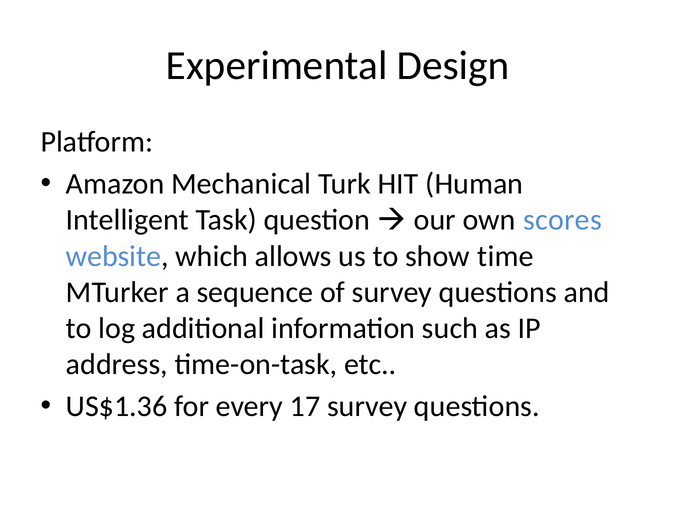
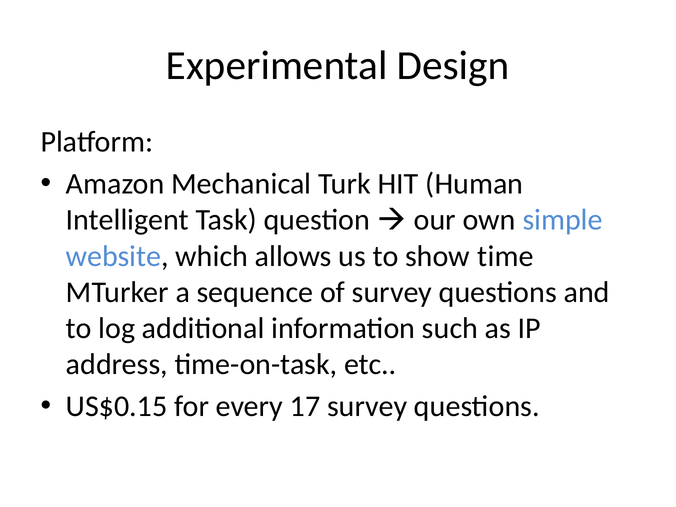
scores: scores -> simple (563, 220)
US$1.36: US$1.36 -> US$0.15 (117, 406)
